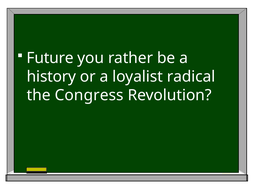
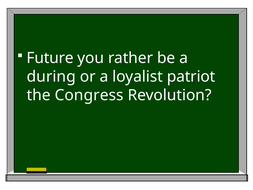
history: history -> during (51, 77)
radical: radical -> patriot (191, 77)
